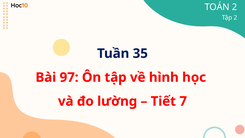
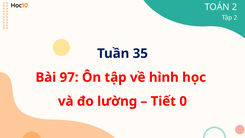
7: 7 -> 0 (183, 101)
